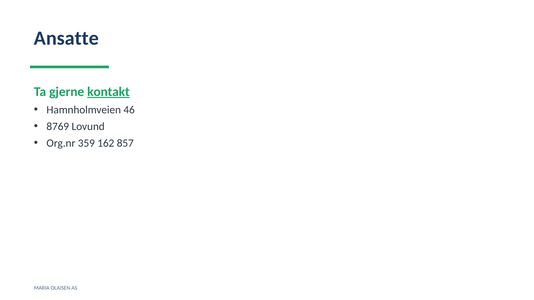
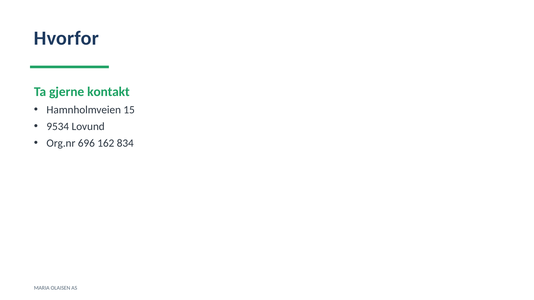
Ansatte: Ansatte -> Hvorfor (66, 38)
kontakt underline: present -> none (108, 92)
46: 46 -> 15 (129, 110)
8769: 8769 -> 9534 (58, 127)
359: 359 -> 696 (86, 143)
857: 857 -> 834 (125, 143)
